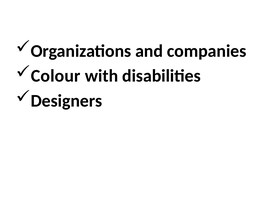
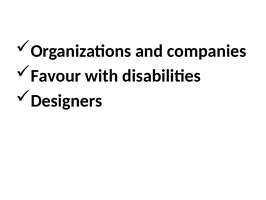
Colour: Colour -> Favour (56, 76)
